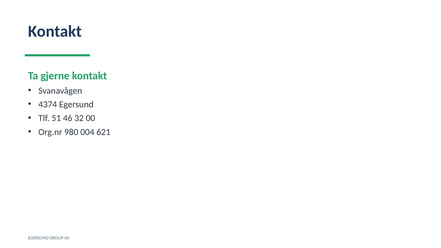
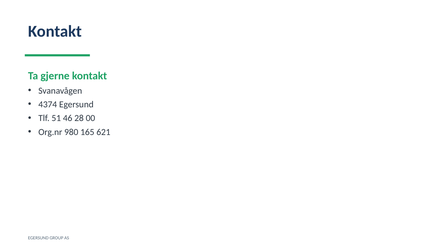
32: 32 -> 28 (79, 118)
004: 004 -> 165 (87, 132)
